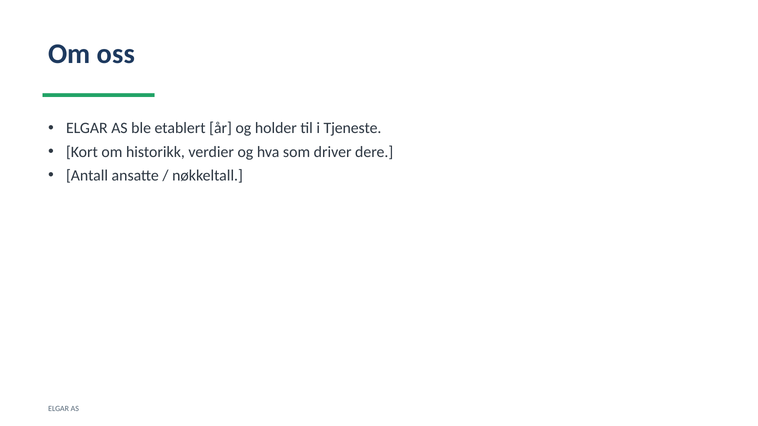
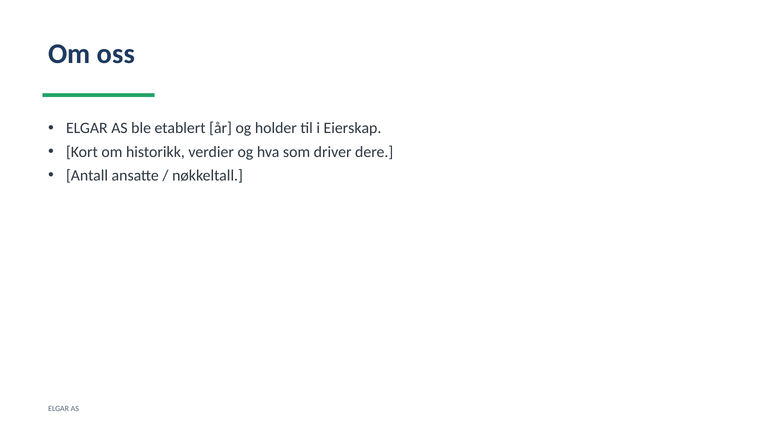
Tjeneste: Tjeneste -> Eierskap (352, 128)
